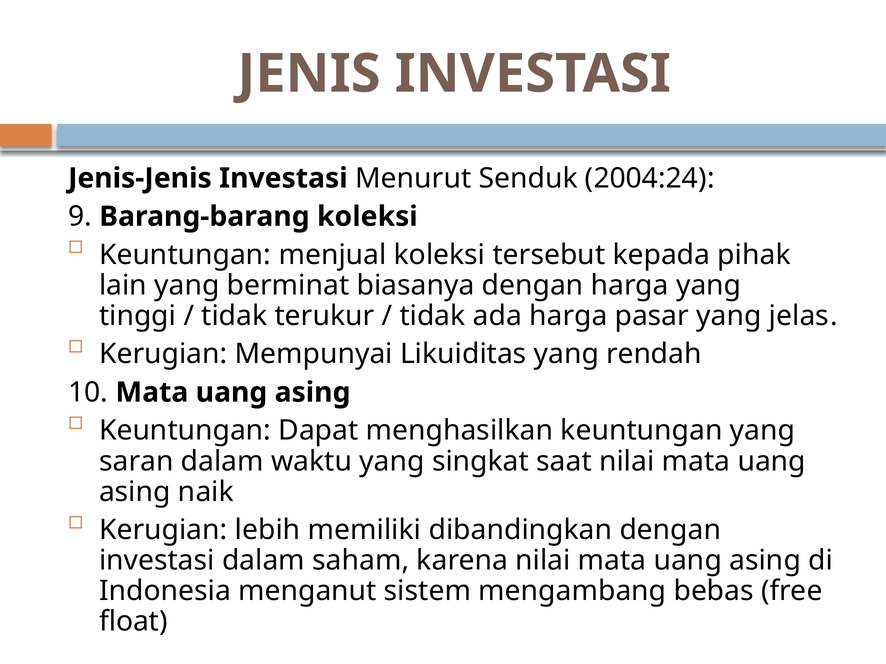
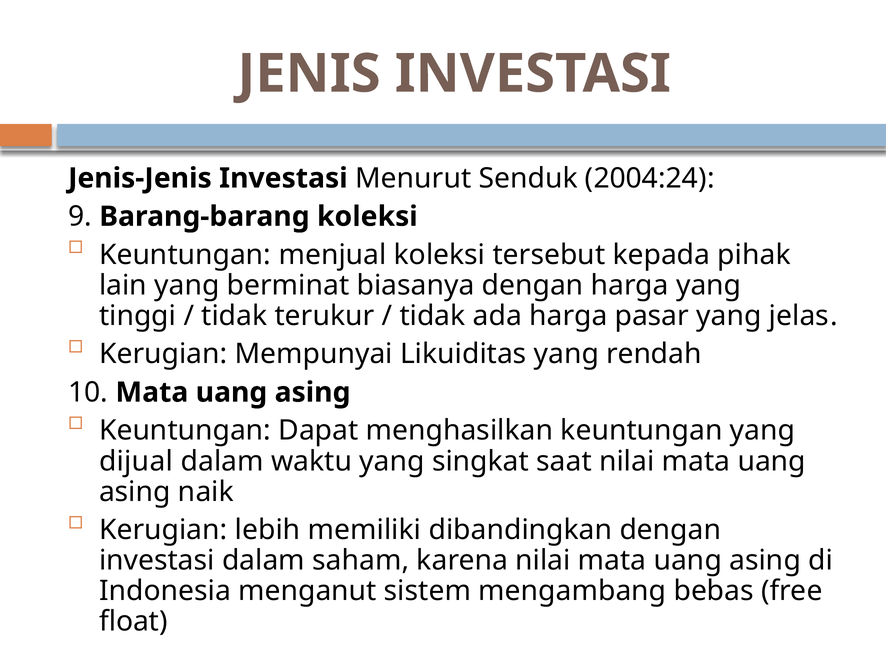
saran: saran -> dijual (136, 462)
